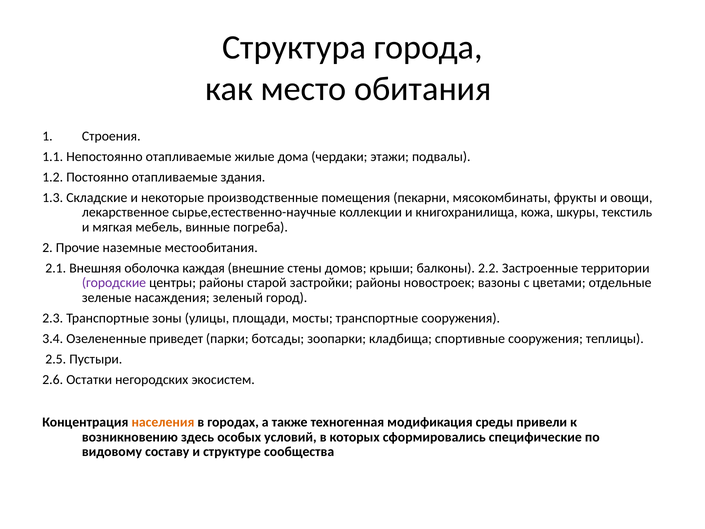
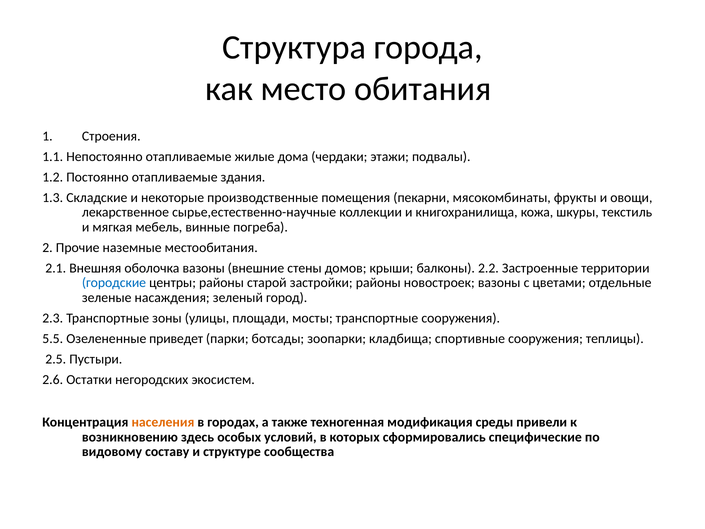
оболочка каждая: каждая -> вазоны (204, 268)
городские colour: purple -> blue (114, 283)
3.4: 3.4 -> 5.5 (53, 339)
